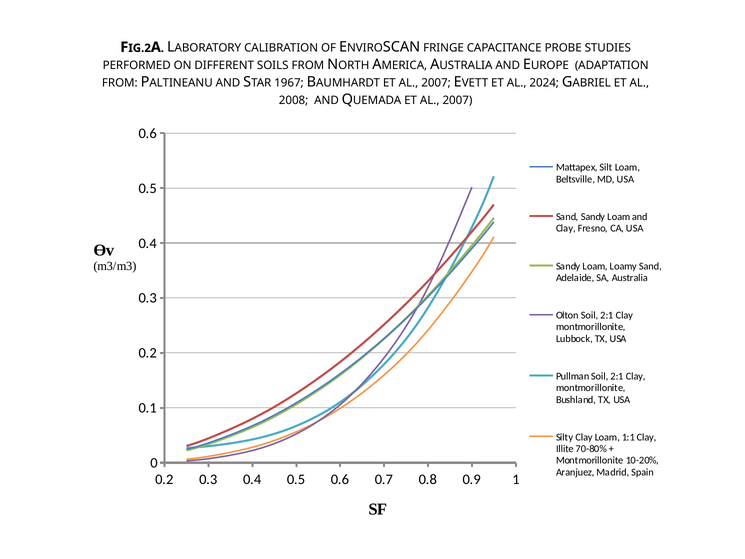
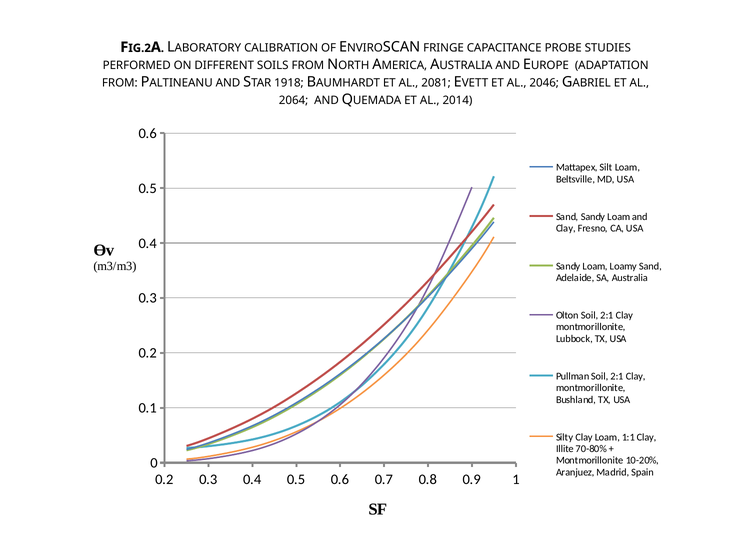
1967: 1967 -> 1918 (289, 83)
BAUMHARDT ET AL 2007: 2007 -> 2081 (436, 83)
2024: 2024 -> 2046 (544, 83)
2008: 2008 -> 2064 (294, 100)
QUEMADA ET AL 2007: 2007 -> 2014 (457, 100)
